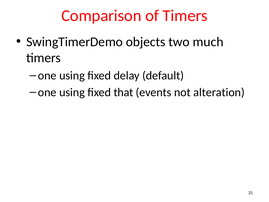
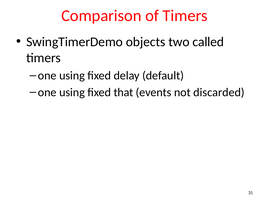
much: much -> called (208, 42)
alteration: alteration -> discarded (219, 92)
